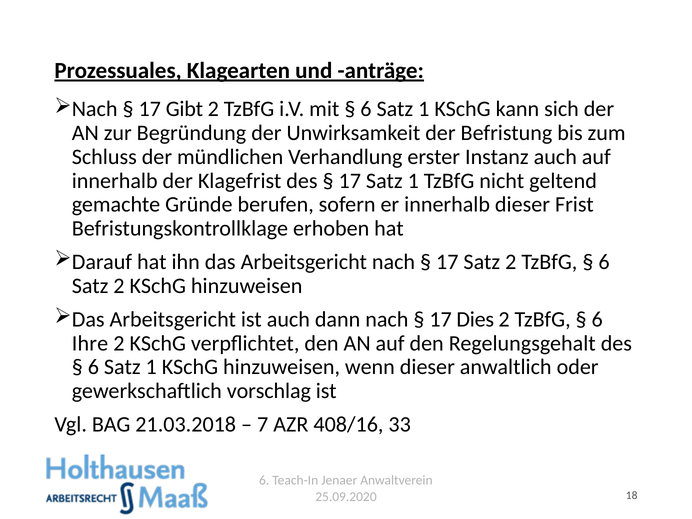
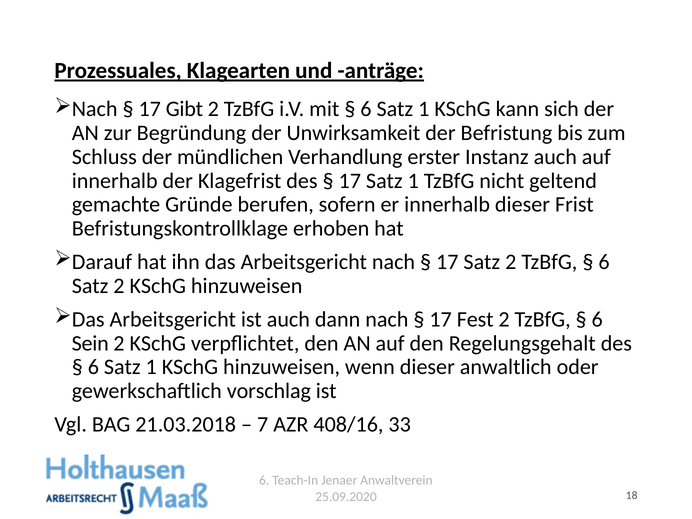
Dies: Dies -> Fest (475, 319)
Ihre: Ihre -> Sein (90, 343)
